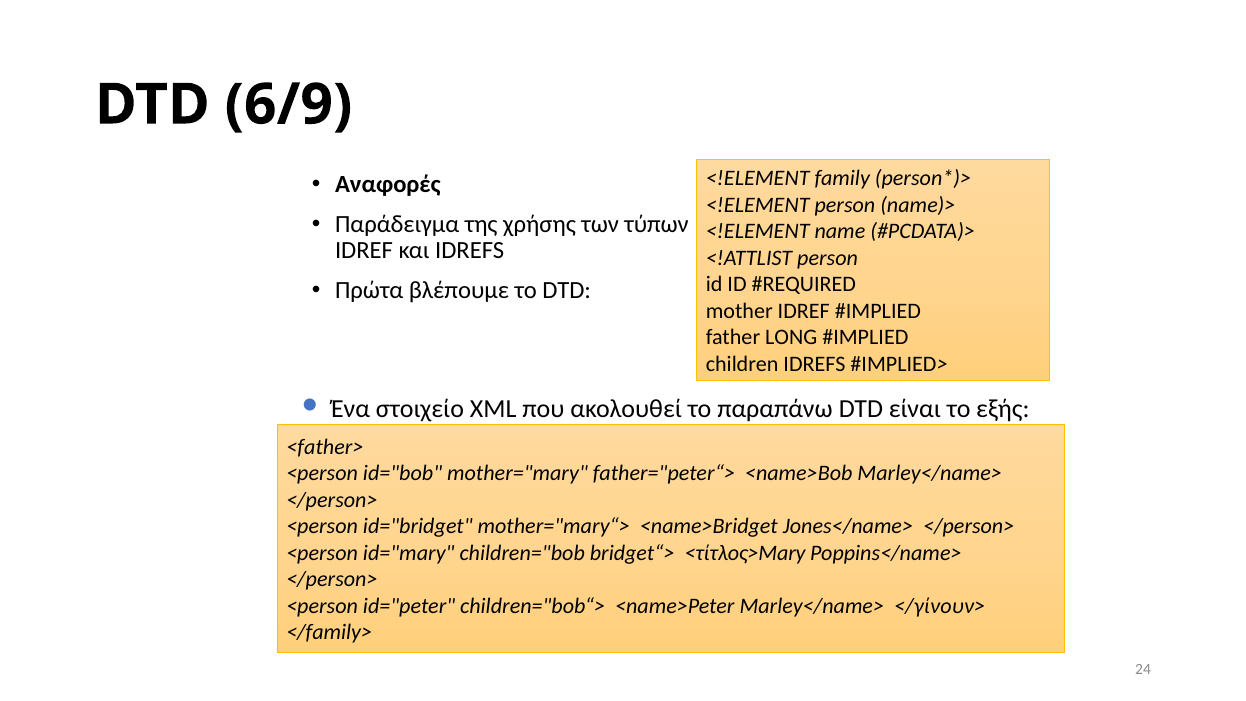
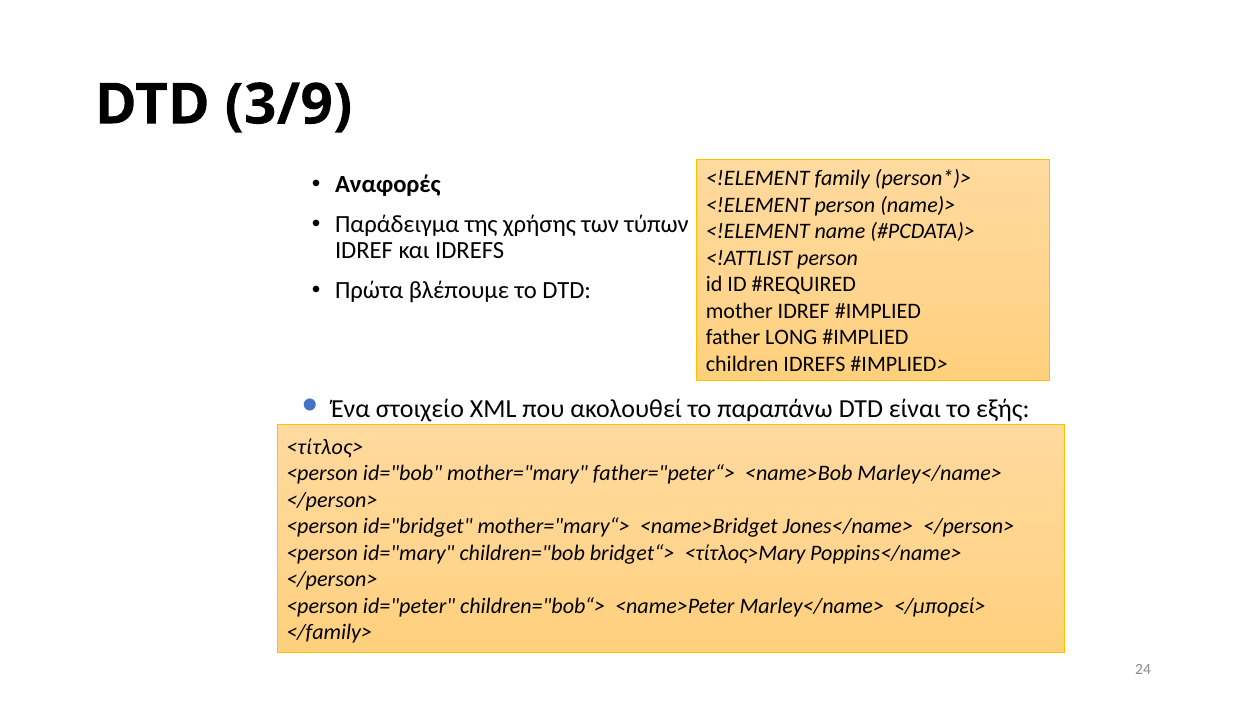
6/9: 6/9 -> 3/9 (288, 105)
<father>: <father> -> <τίτλος> (325, 447)
</γίνουν>: </γίνουν> -> </μπορεί> (940, 606)
